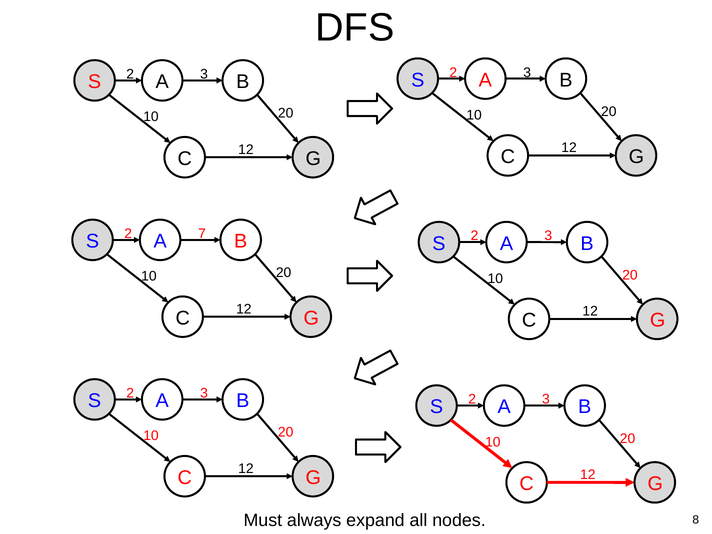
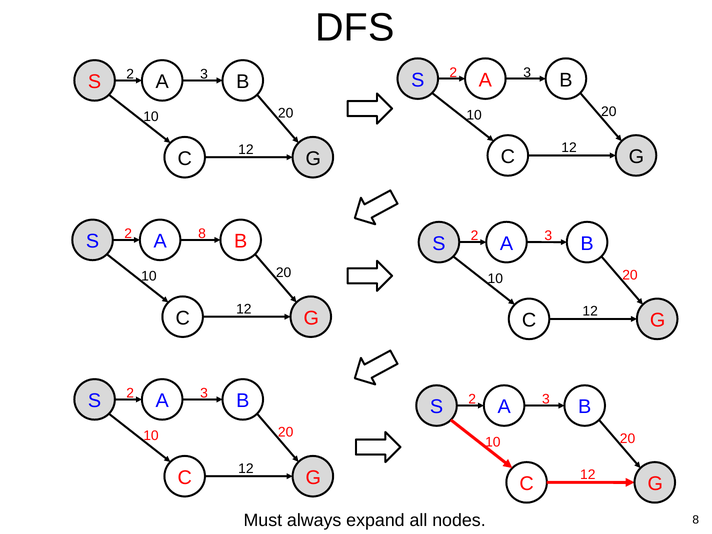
2 7: 7 -> 8 (202, 234)
